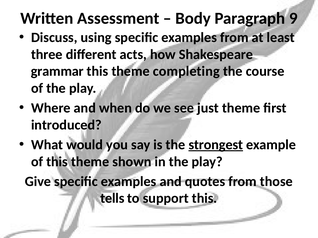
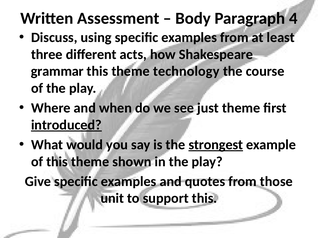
9: 9 -> 4 (293, 18)
completing: completing -> technology (186, 71)
introduced underline: none -> present (66, 125)
tells: tells -> unit (112, 199)
